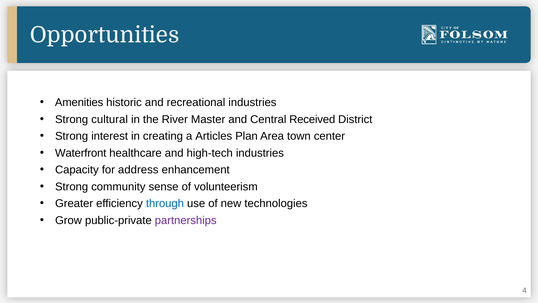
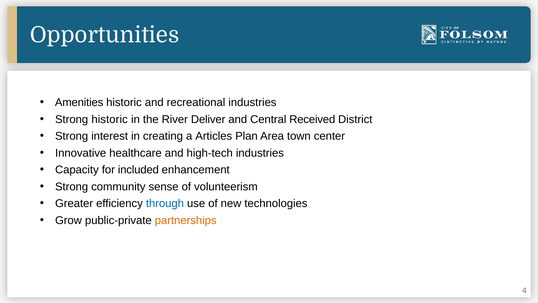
Strong cultural: cultural -> historic (110, 119)
Master: Master -> Deliver (208, 119)
Waterfront: Waterfront -> Innovative (81, 153)
address: address -> included (138, 170)
partnerships colour: purple -> orange (186, 220)
